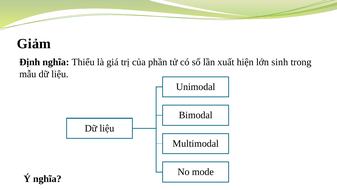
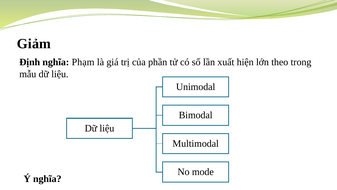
Thiểu: Thiểu -> Phạm (83, 62)
sinh: sinh -> theo (280, 62)
